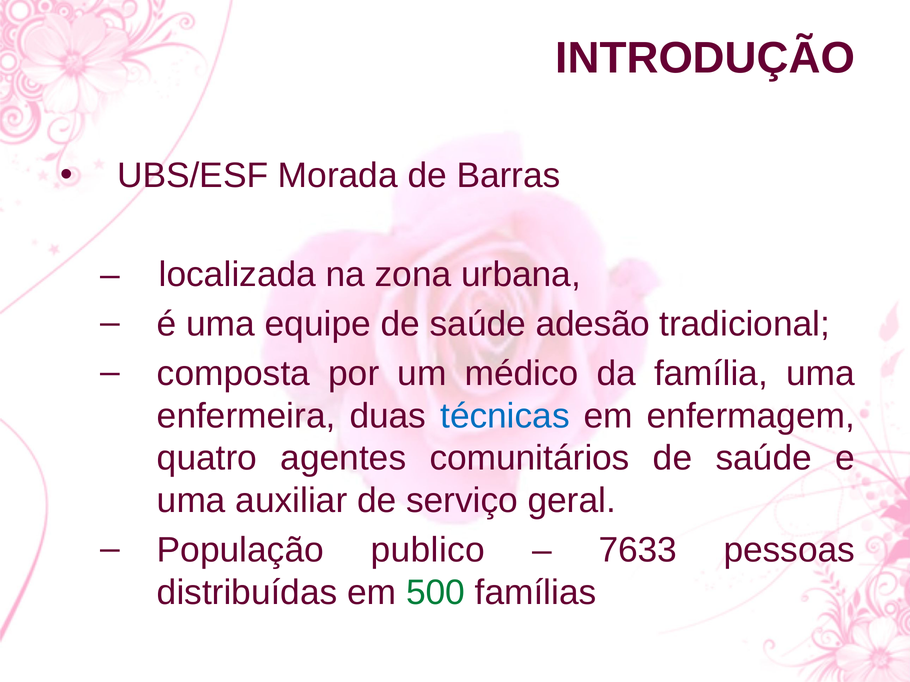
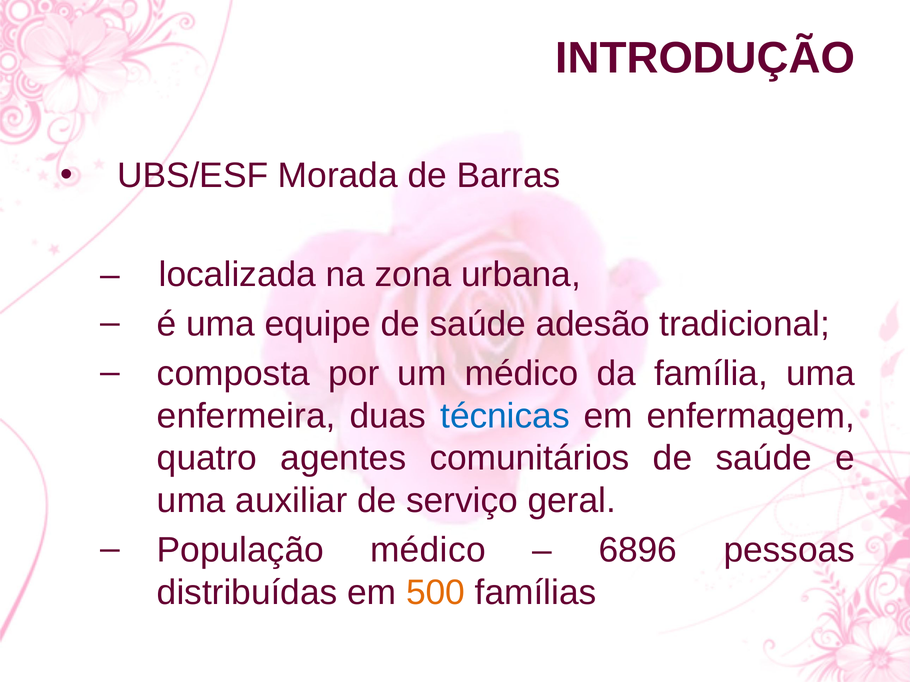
População publico: publico -> médico (428, 550)
7633: 7633 -> 6896 (638, 550)
500 colour: green -> orange (436, 593)
